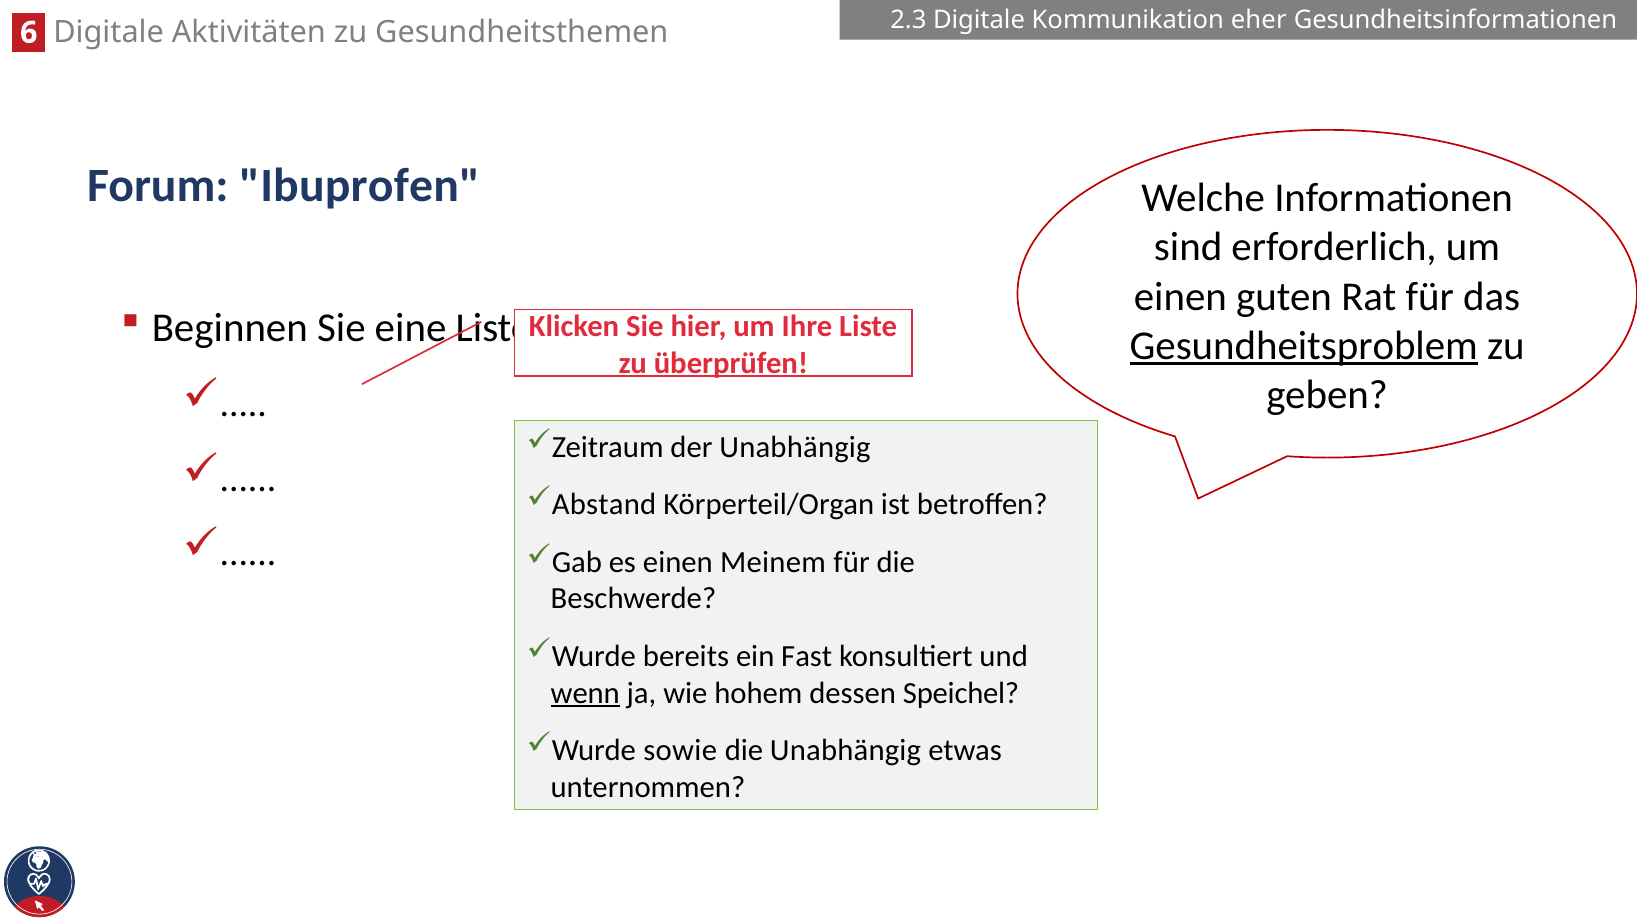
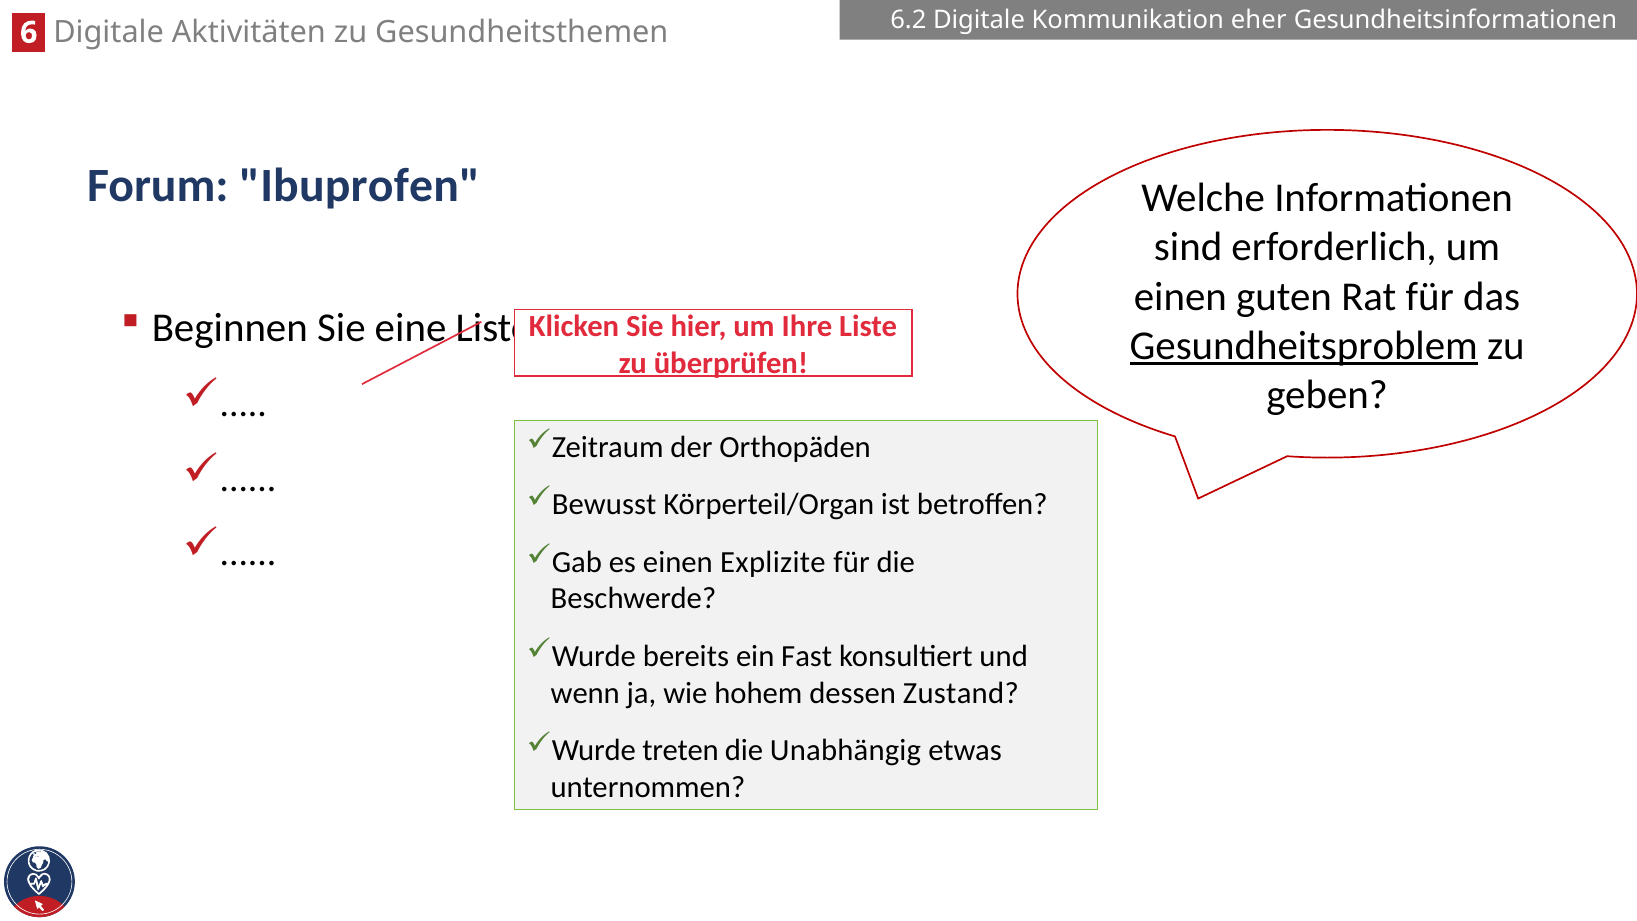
2.3: 2.3 -> 6.2 (908, 20)
der Unabhängig: Unabhängig -> Orthopäden (795, 447)
Abstand: Abstand -> Bewusst (604, 505)
Meinem: Meinem -> Explizite (773, 562)
wenn underline: present -> none (585, 693)
Speichel: Speichel -> Zustand (961, 693)
sowie: sowie -> treten (681, 750)
